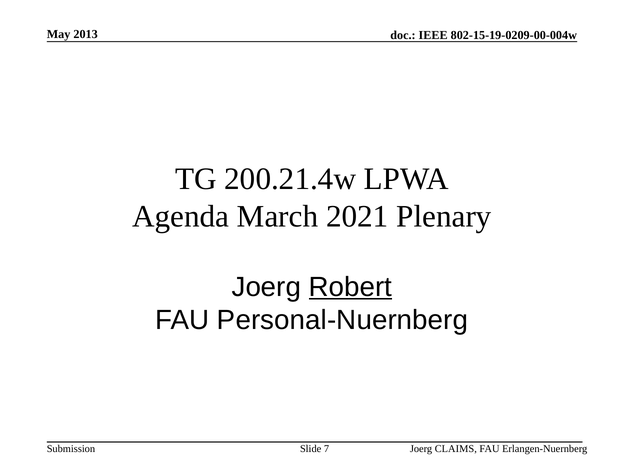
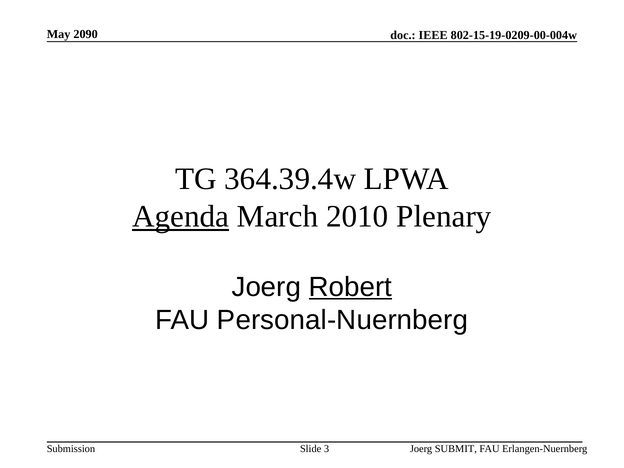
2013: 2013 -> 2090 (86, 34)
200.21.4w: 200.21.4w -> 364.39.4w (290, 179)
Agenda underline: none -> present (181, 216)
2021: 2021 -> 2010 (357, 216)
7: 7 -> 3 (327, 449)
CLAIMS: CLAIMS -> SUBMIT (456, 449)
